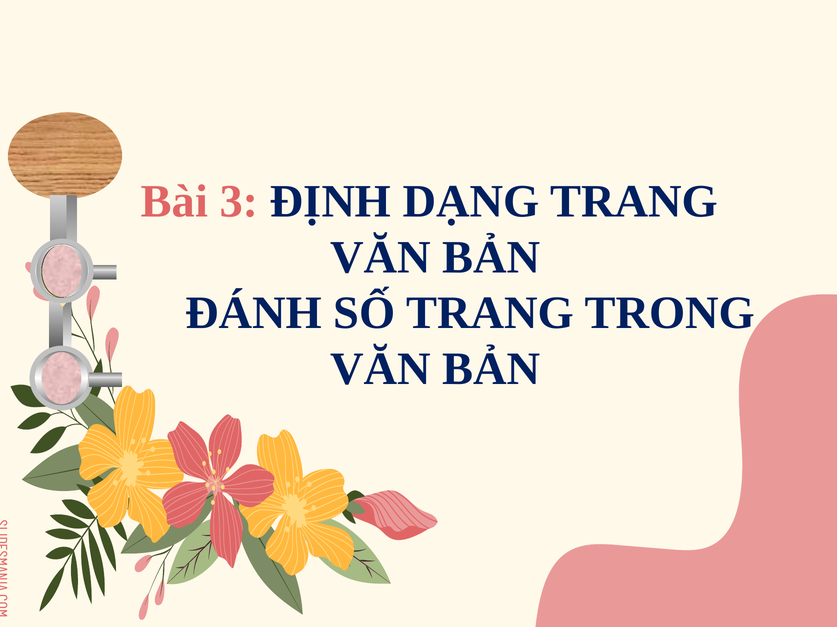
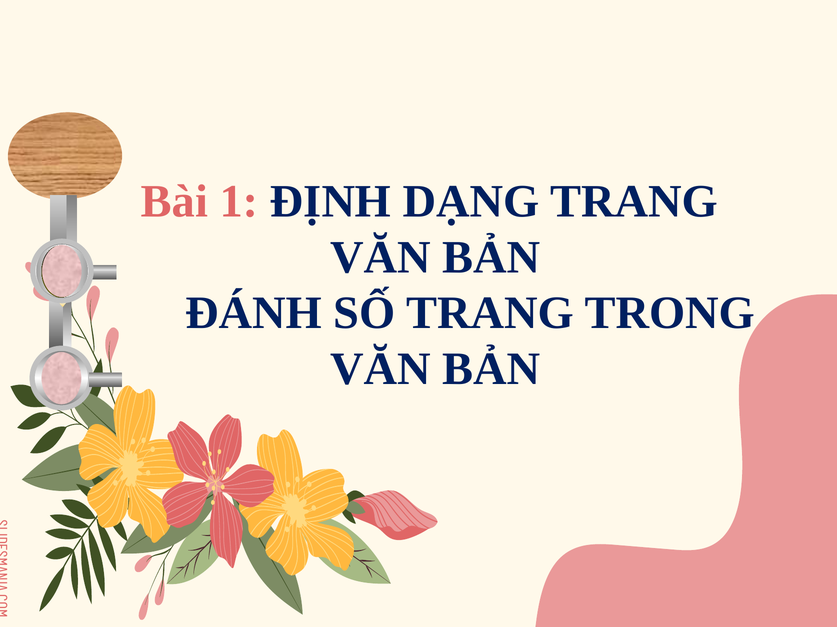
3: 3 -> 1 (239, 202)
